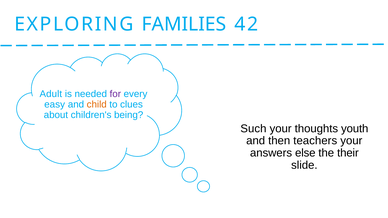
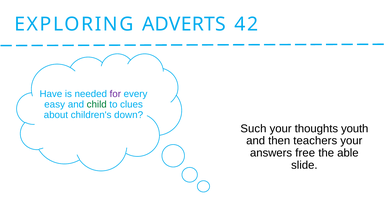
FAMILIES: FAMILIES -> ADVERTS (184, 24)
Adult: Adult -> Have (51, 94)
child colour: orange -> green (97, 105)
being: being -> down (129, 115)
else: else -> free (305, 153)
their: their -> able (348, 153)
